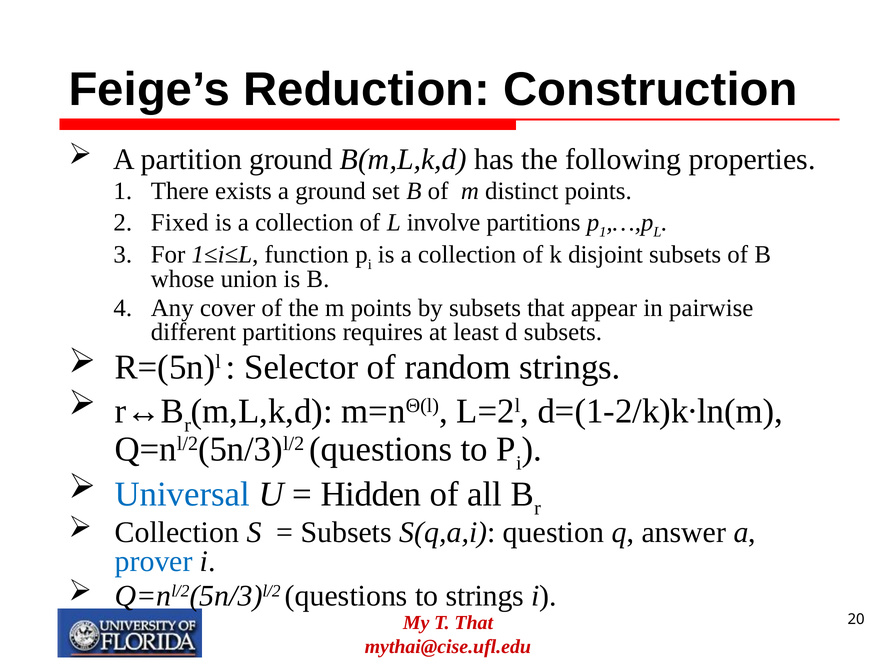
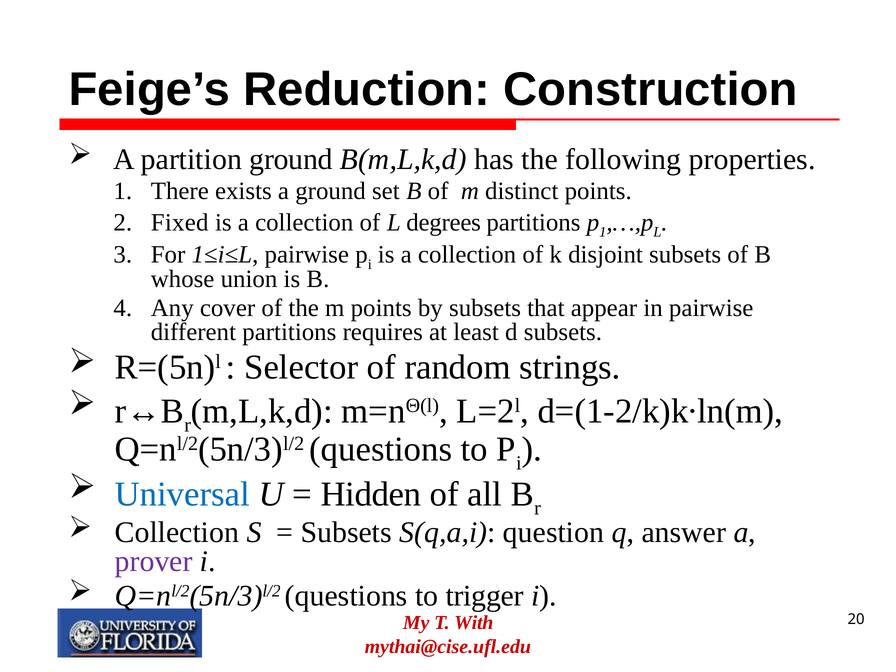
involve: involve -> degrees (444, 222)
1≤i≤L function: function -> pairwise (307, 255)
prover colour: blue -> purple (154, 561)
to strings: strings -> trigger (485, 596)
T That: That -> With (474, 623)
